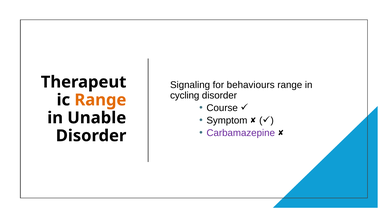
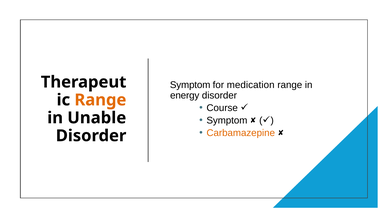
Signaling: Signaling -> Symptom (190, 85)
behaviours: behaviours -> medication (251, 85)
cycling: cycling -> energy (185, 96)
Carbamazepine colour: purple -> orange (241, 133)
